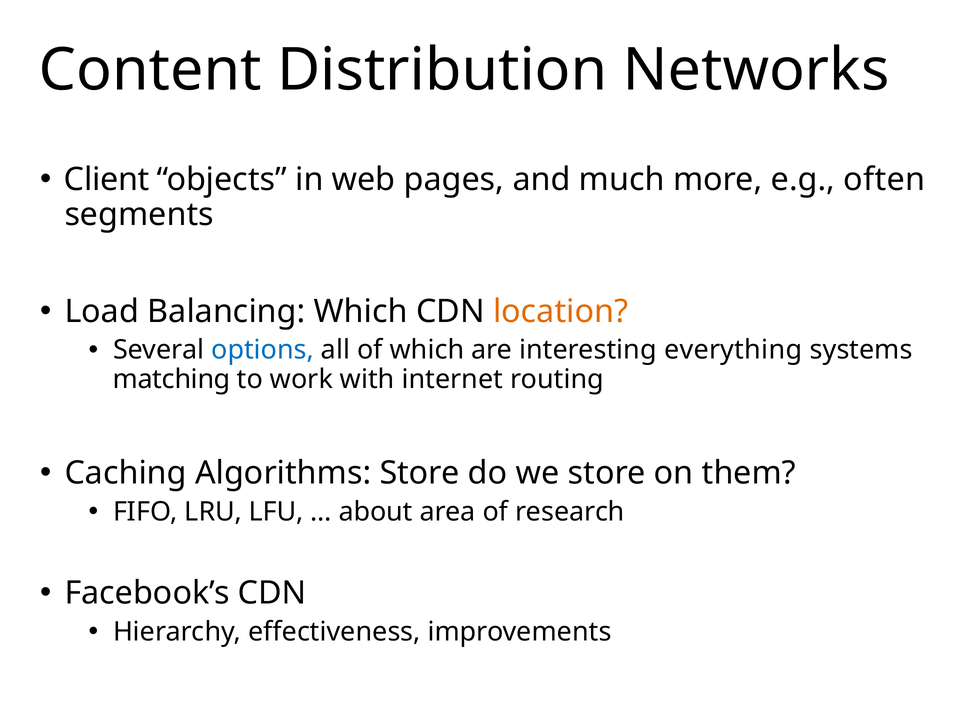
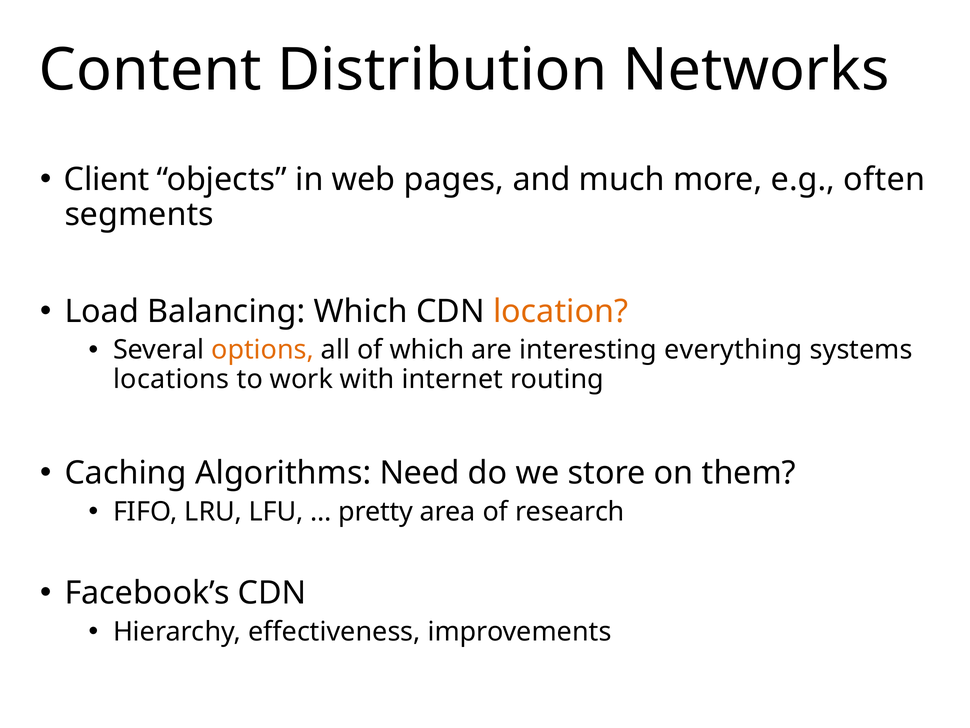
options colour: blue -> orange (263, 350)
matching: matching -> locations (171, 379)
Algorithms Store: Store -> Need (420, 473)
about: about -> pretty (376, 512)
